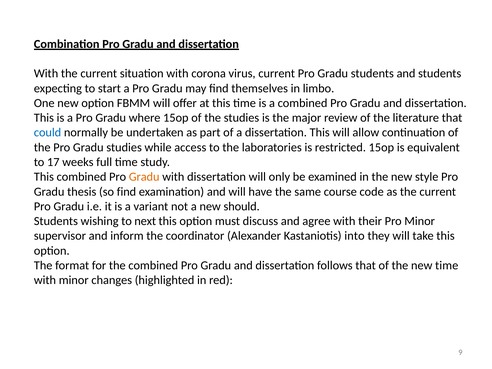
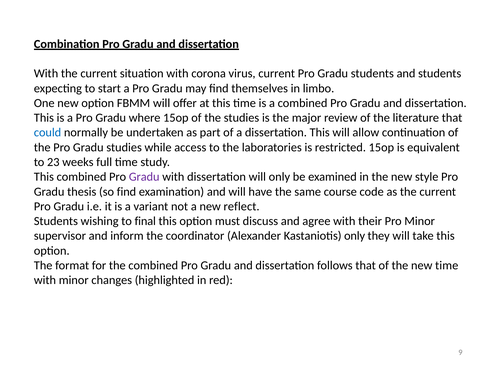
17: 17 -> 23 (53, 162)
Gradu colour: orange -> purple (144, 177)
should: should -> reflect (242, 206)
next: next -> final (145, 221)
Kastaniotis into: into -> only (355, 236)
